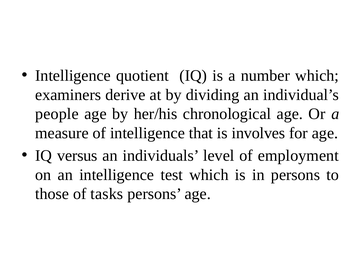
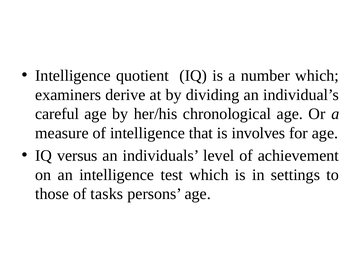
people: people -> careful (57, 114)
employment: employment -> achievement (298, 156)
in persons: persons -> settings (295, 175)
